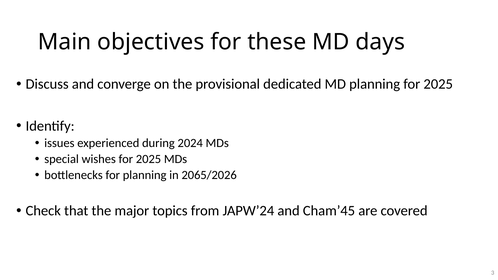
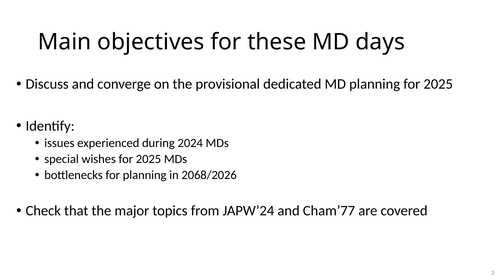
2065/2026: 2065/2026 -> 2068/2026 (209, 175)
Cham’45: Cham’45 -> Cham’77 (329, 211)
